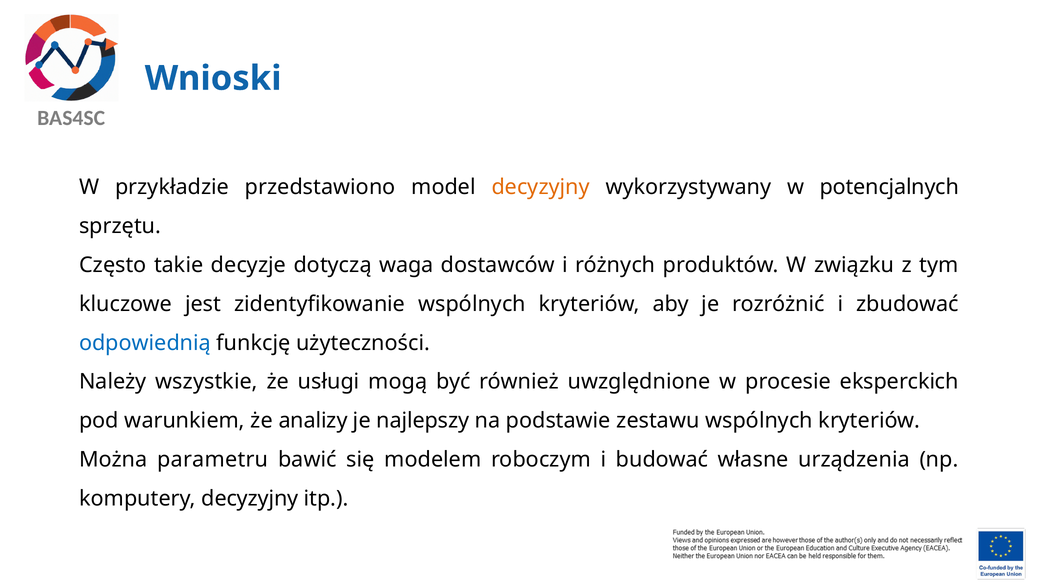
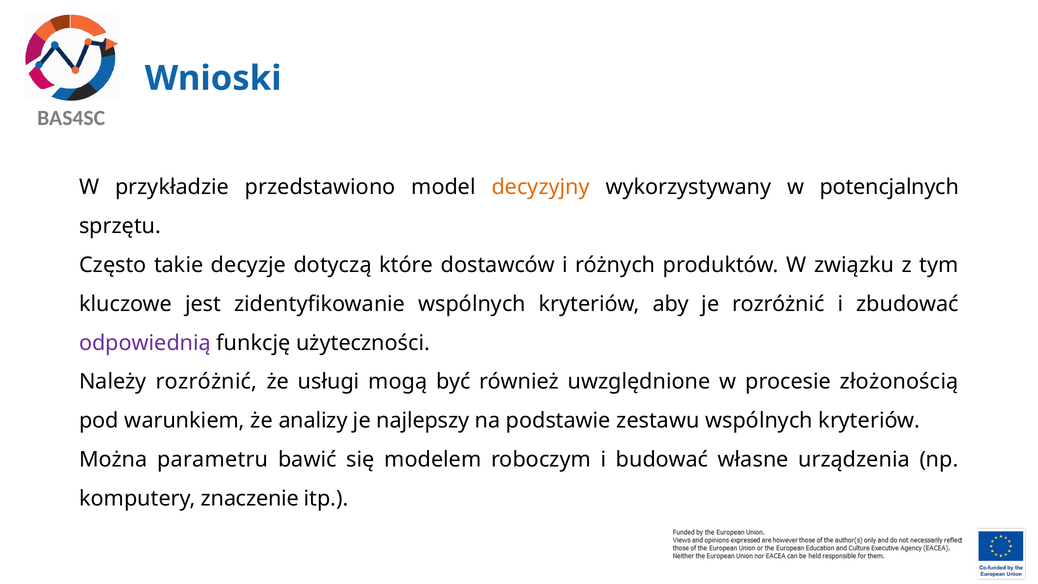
waga: waga -> które (406, 265)
odpowiednią colour: blue -> purple (145, 343)
Należy wszystkie: wszystkie -> rozróżnić (206, 382)
eksperckich: eksperckich -> złożonością (899, 382)
komputery decyzyjny: decyzyjny -> znaczenie (250, 499)
